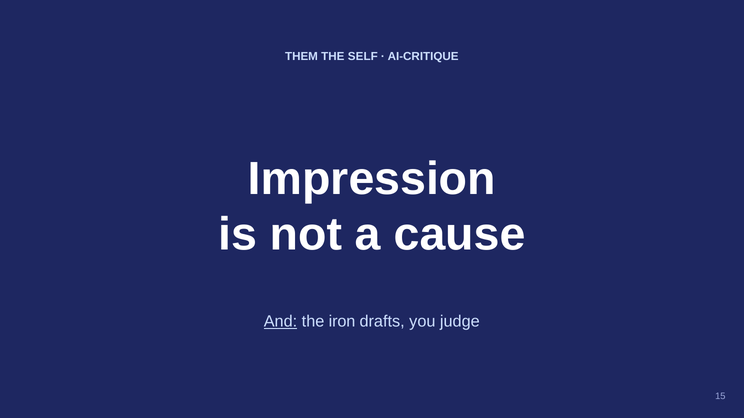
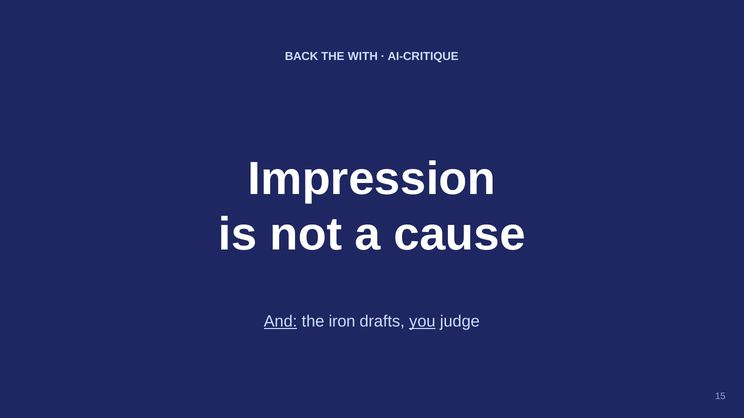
THEM: THEM -> BACK (302, 57)
SELF: SELF -> WITH (363, 57)
you underline: none -> present (422, 322)
